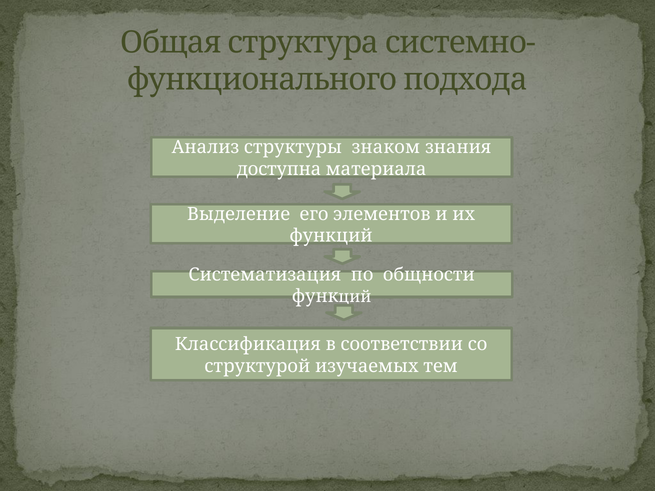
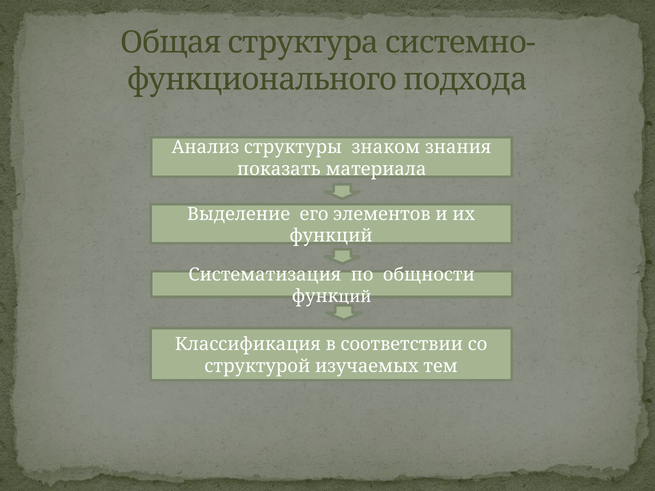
доступна: доступна -> показать (279, 169)
